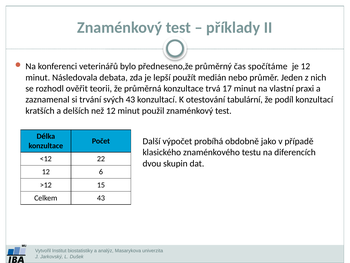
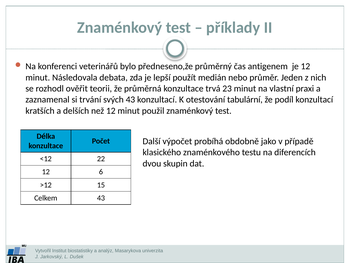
spočítáme: spočítáme -> antigenem (268, 66)
17: 17 -> 23 (227, 88)
